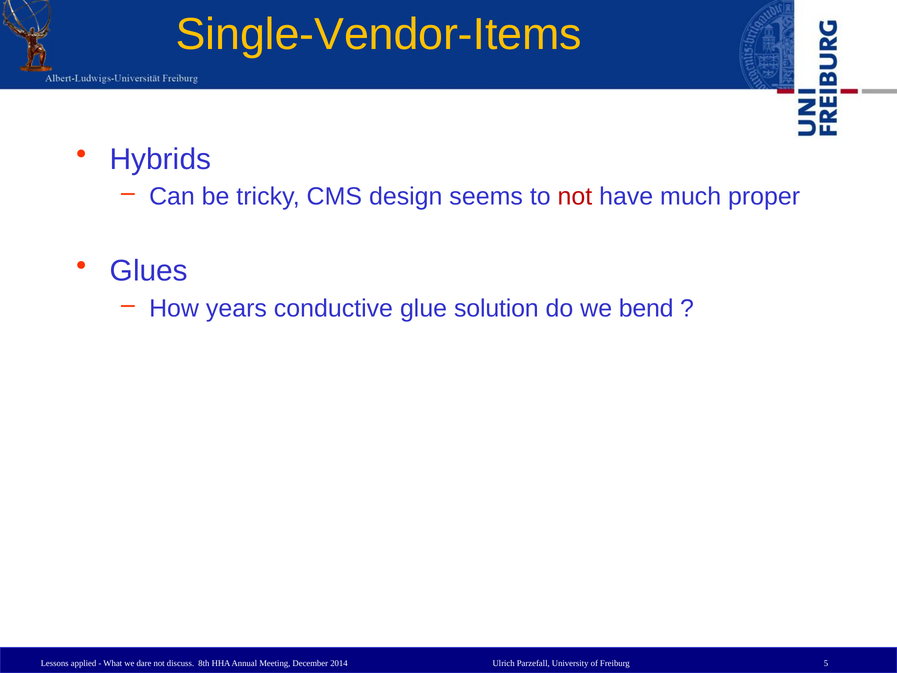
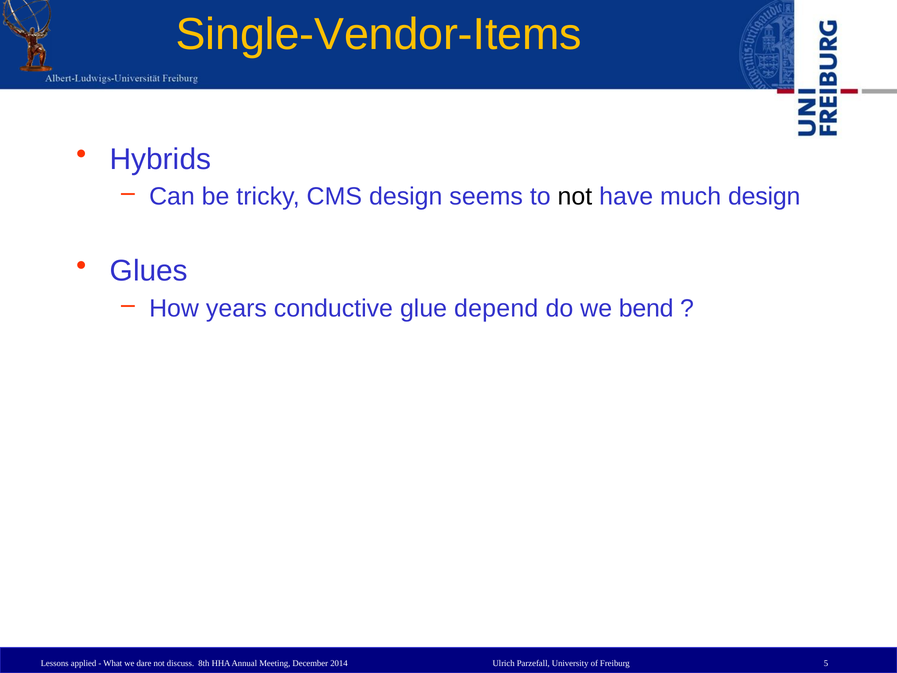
not colour: red -> black (575, 197)
much proper: proper -> design (764, 197)
solution: solution -> depend (496, 308)
